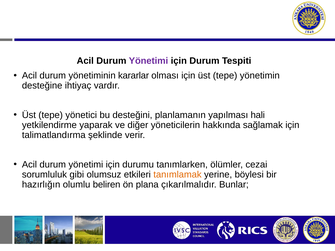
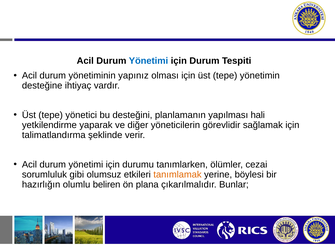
Yönetimi colour: purple -> blue (149, 61)
kararlar: kararlar -> yapınız (133, 76)
hakkında: hakkında -> görevlidir (221, 125)
